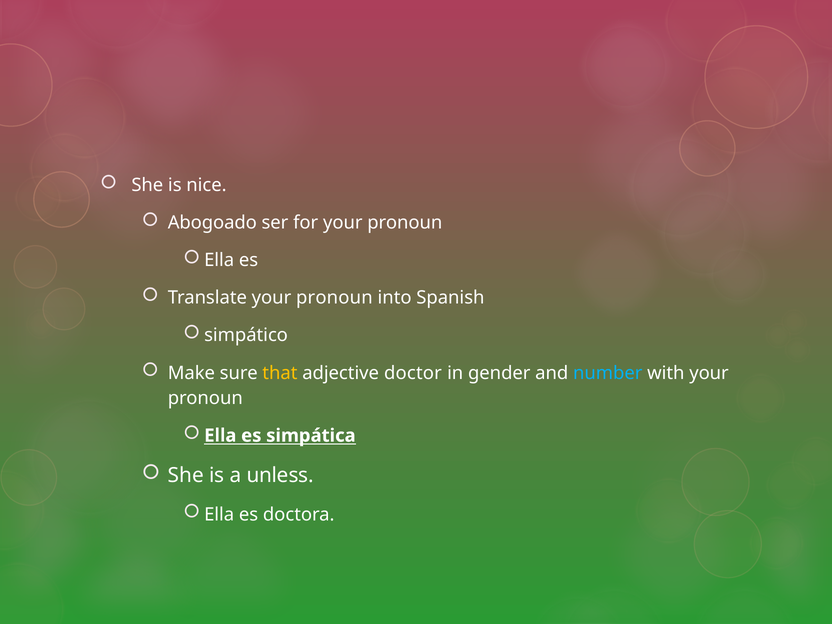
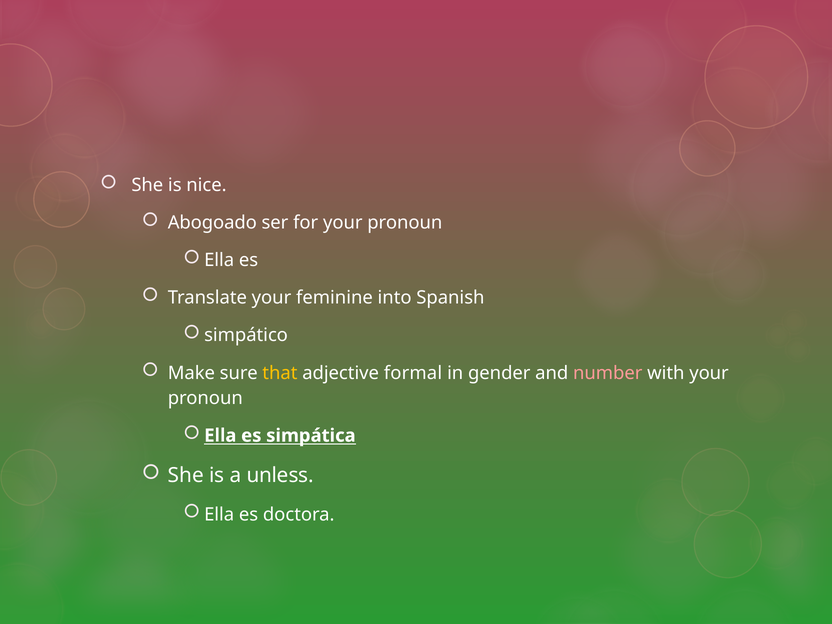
Translate your pronoun: pronoun -> feminine (334, 298)
doctor: doctor -> formal (413, 373)
number colour: light blue -> pink (608, 373)
